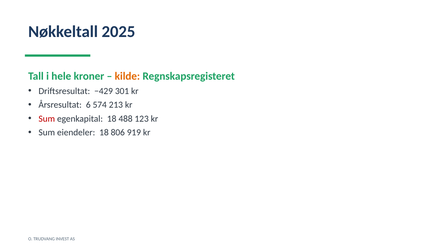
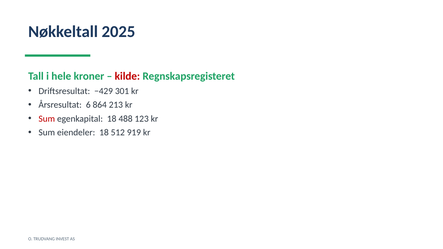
kilde colour: orange -> red (127, 76)
574: 574 -> 864 (100, 105)
806: 806 -> 512 (118, 133)
